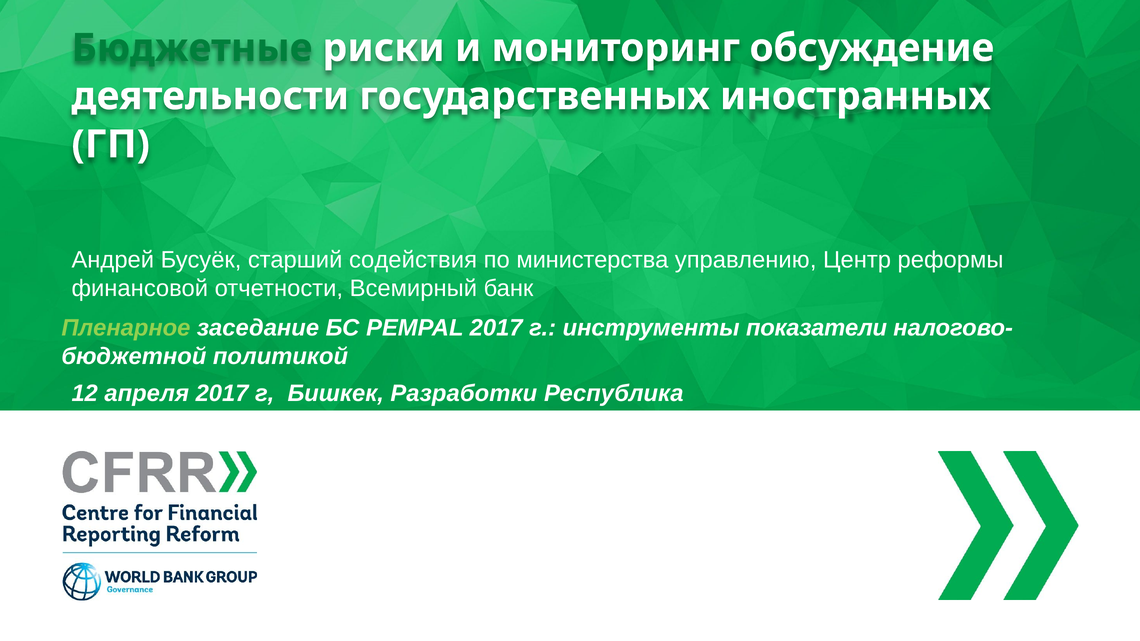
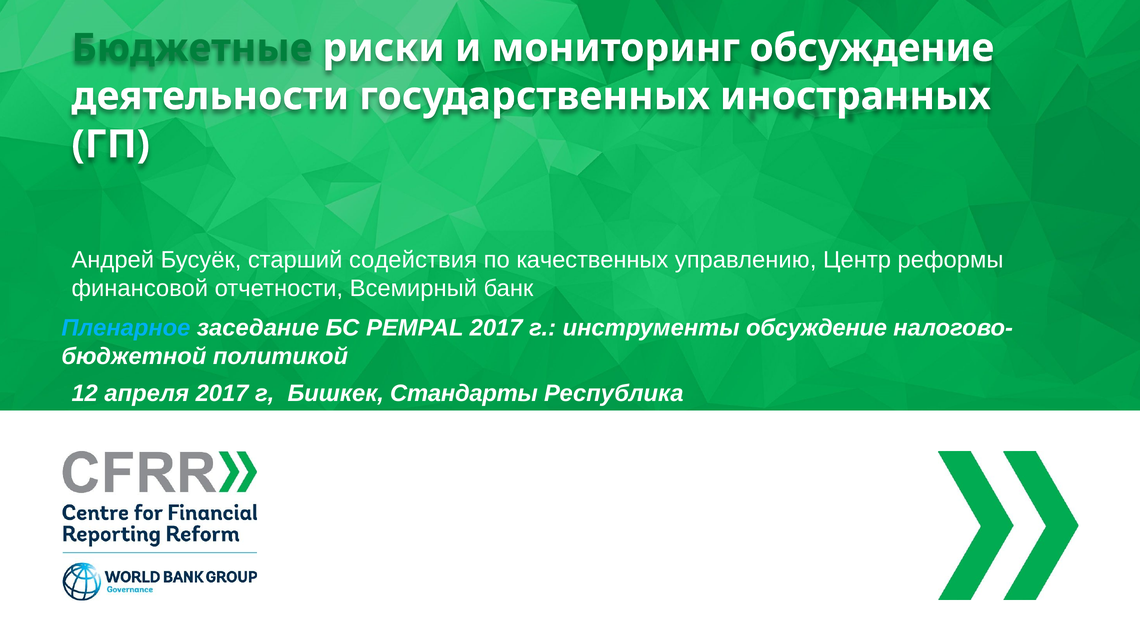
министерства: министерства -> качественных (592, 260)
Пленарное colour: light green -> light blue (126, 328)
инструменты показатели: показатели -> обсуждение (817, 328)
Разработки: Разработки -> Стандарты (464, 394)
